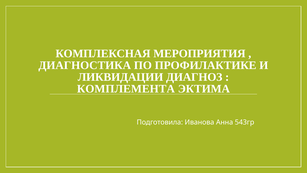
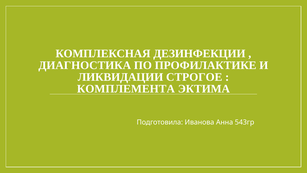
МЕРОПРИЯТИЯ: МЕРОПРИЯТИЯ -> ДЕЗИНФЕКЦИИ (199, 53)
ДИАГНОЗ: ДИАГНОЗ -> СТРОГОЕ (194, 77)
